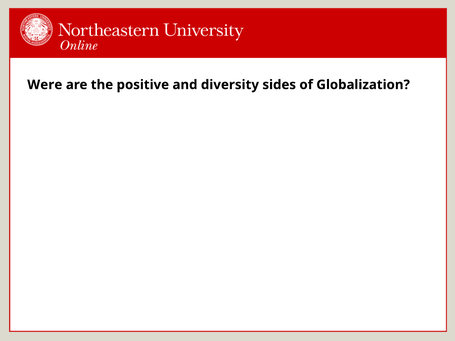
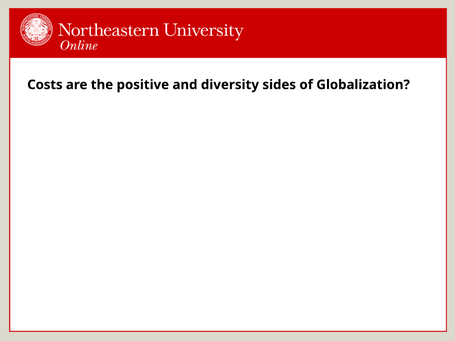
Were: Were -> Costs (45, 85)
